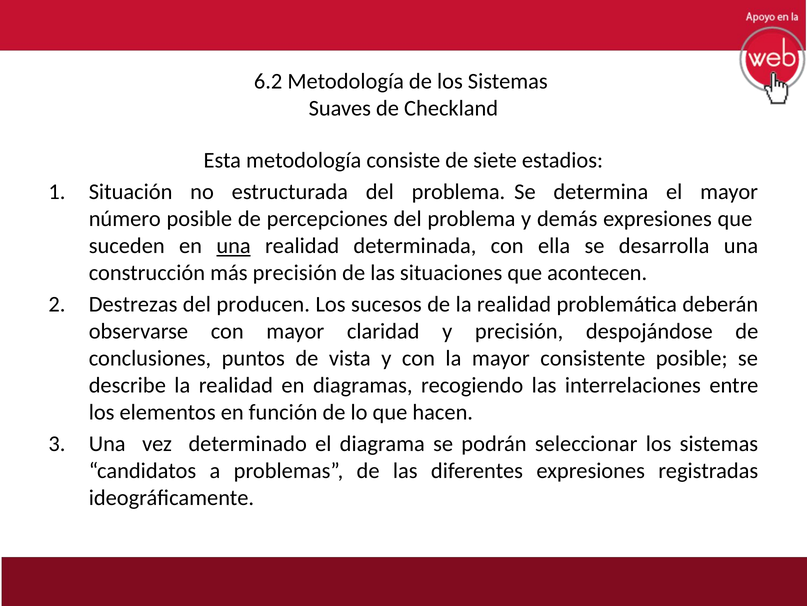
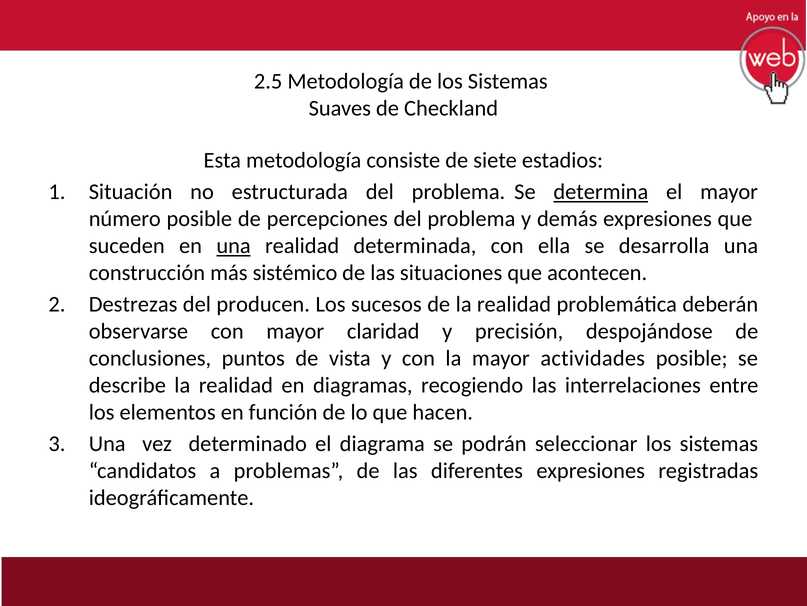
6.2: 6.2 -> 2.5 (268, 81)
determina underline: none -> present (601, 192)
más precisión: precisión -> sistémico (295, 273)
consistente: consistente -> actividades (593, 358)
